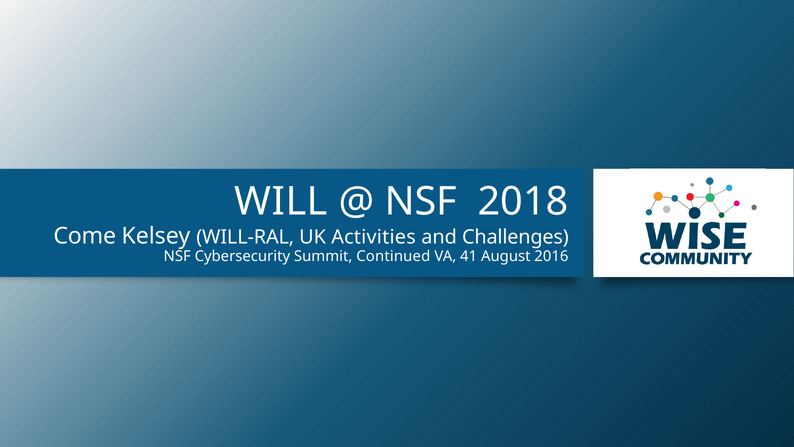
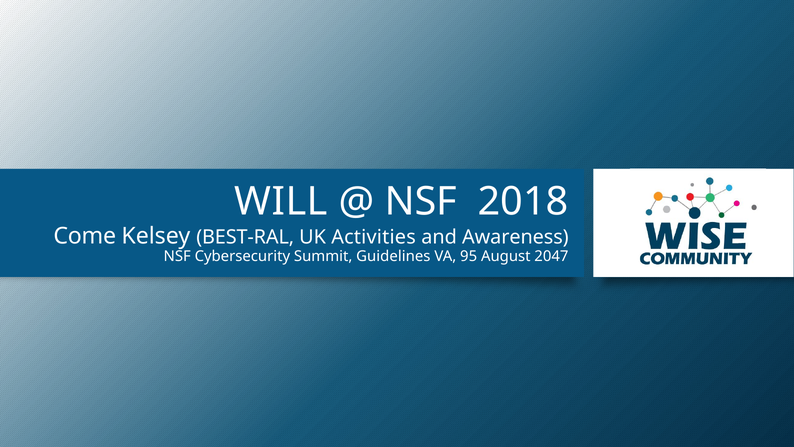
WILL-RAL: WILL-RAL -> BEST-RAL (245, 237)
Challenges: Challenges -> Awareness (515, 237)
Continued: Continued -> Guidelines (393, 256)
41: 41 -> 95 (469, 256)
2016: 2016 -> 2047 (551, 256)
